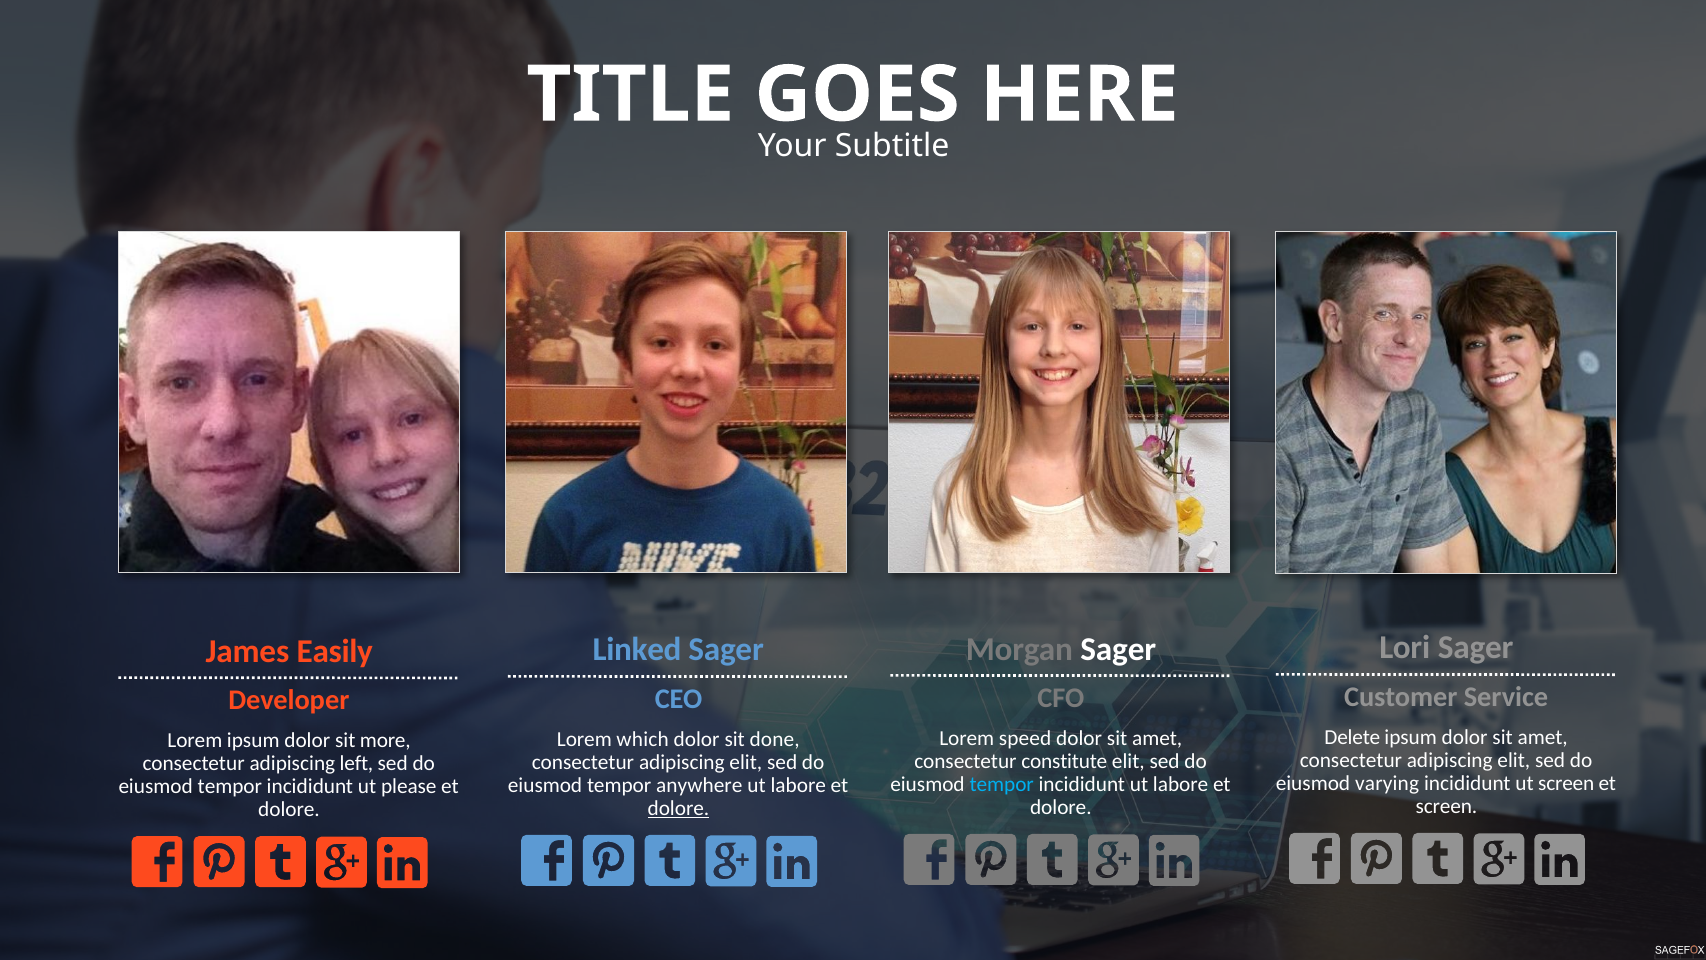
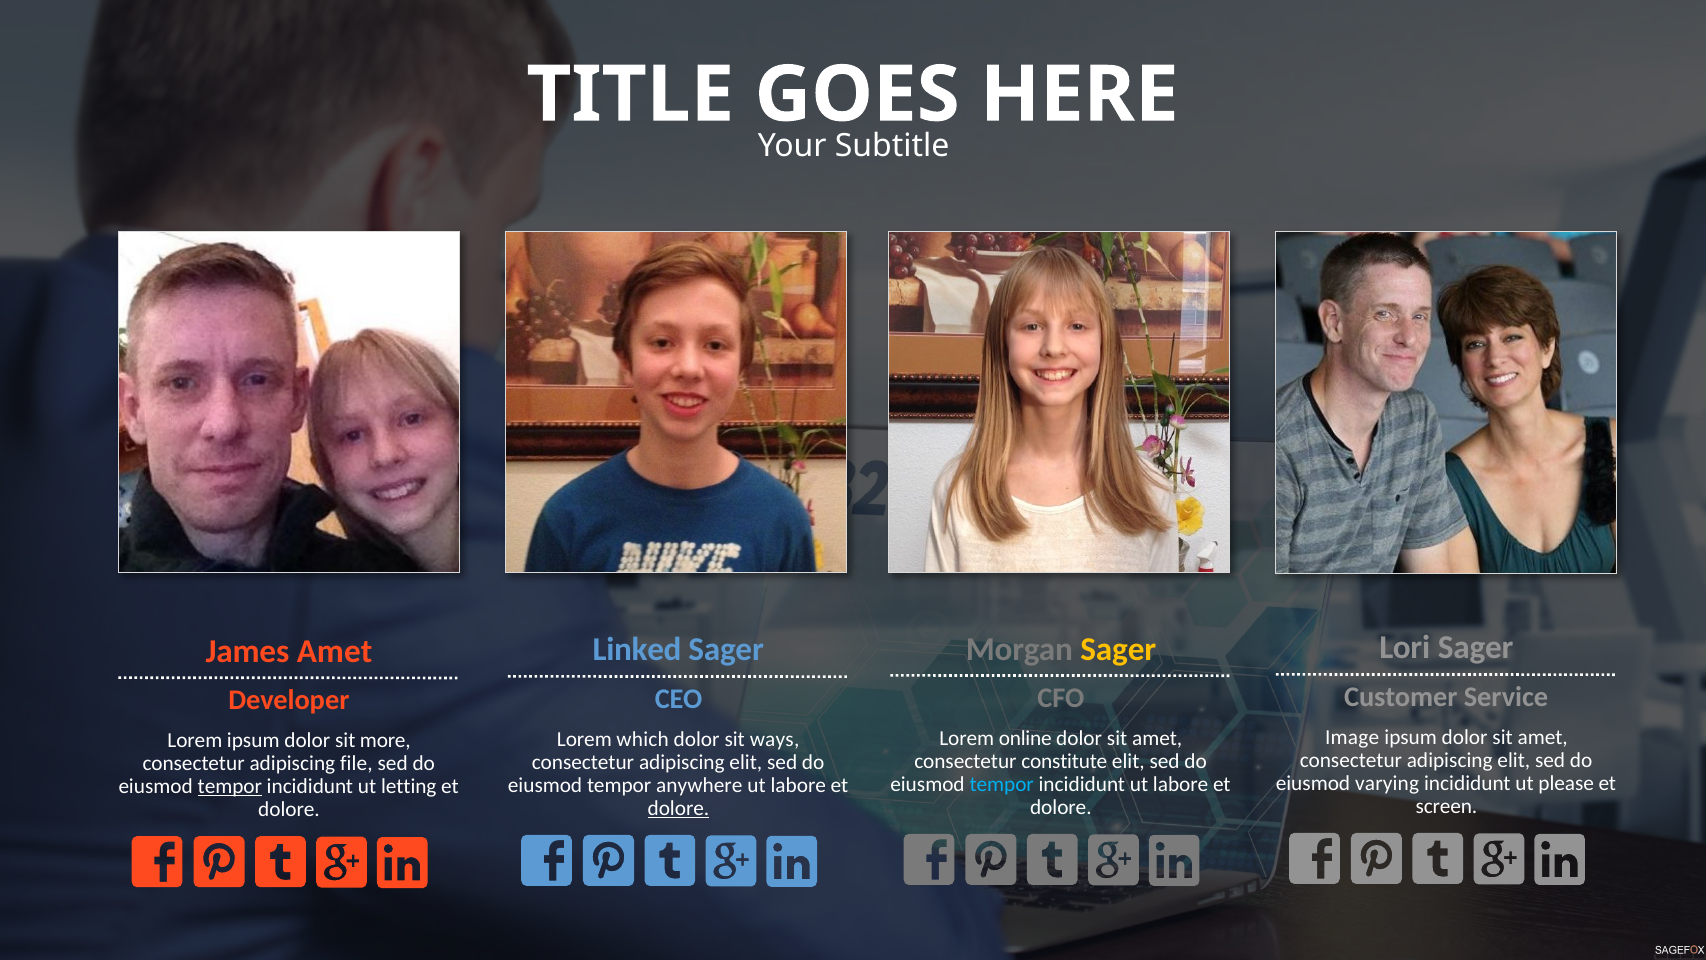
Sager colour: white -> yellow (1118, 649)
James Easily: Easily -> Amet (335, 651)
Delete: Delete -> Image (1352, 737)
speed: speed -> online (1025, 738)
done: done -> ways (775, 739)
left: left -> file (356, 763)
ut screen: screen -> please (1566, 783)
tempor underline: none -> present (230, 786)
please: please -> letting (409, 786)
